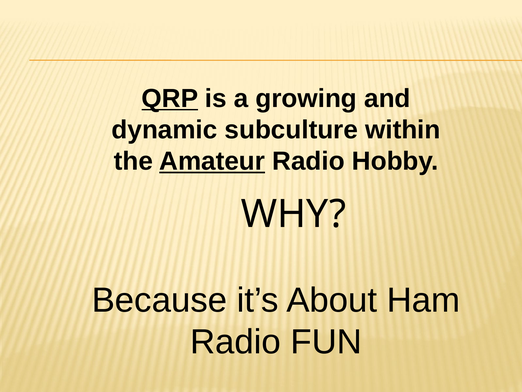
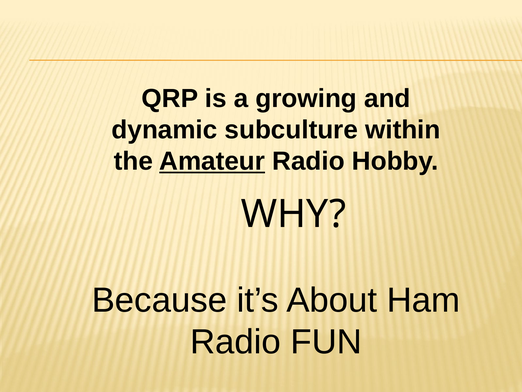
QRP underline: present -> none (170, 98)
